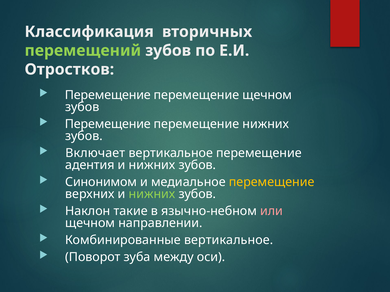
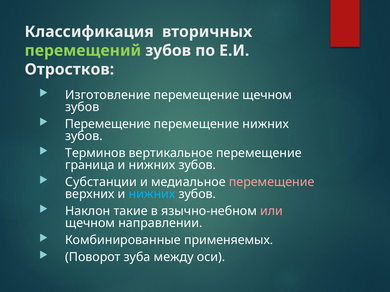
Перемещение: Перемещение -> Изготовление (108, 95)
Включает: Включает -> Терминов (95, 153)
адентия: адентия -> граница (90, 165)
Синонимом: Синонимом -> Субстанции (101, 182)
перемещение colour: yellow -> pink (272, 182)
нижних colour: light green -> light blue (152, 194)
Комбинированные вертикальное: вертикальное -> применяемых (229, 240)
